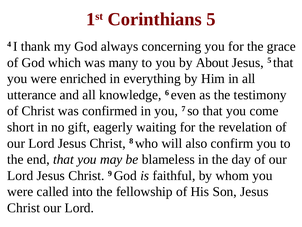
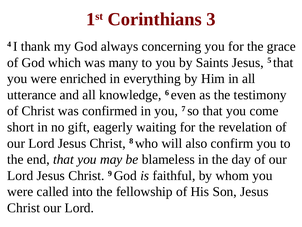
Corinthians 5: 5 -> 3 (211, 19)
About: About -> Saints (212, 62)
